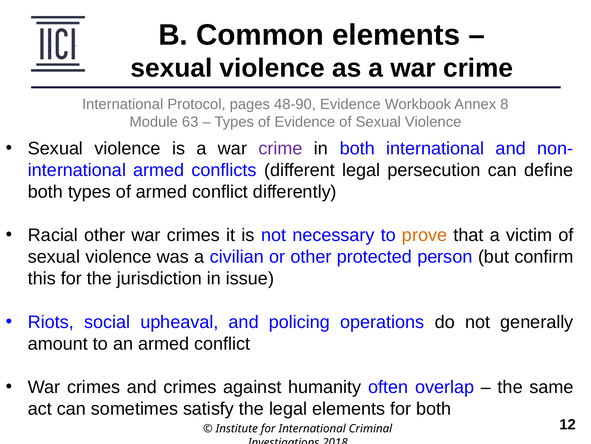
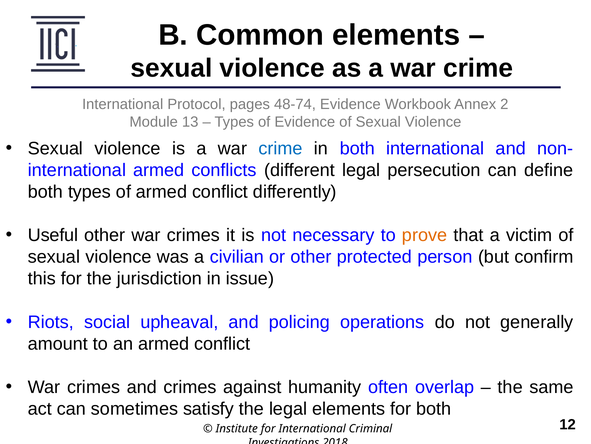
48-90: 48-90 -> 48-74 (295, 104)
8: 8 -> 2 (504, 104)
63: 63 -> 13 (190, 122)
crime colour: purple -> blue (280, 148)
Racial: Racial -> Useful (53, 235)
